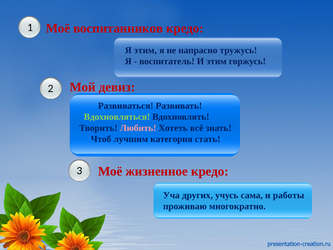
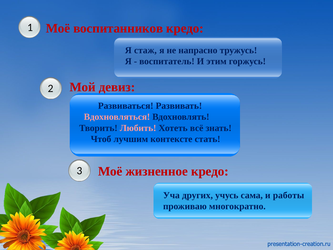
Я этим: этим -> стаж (145, 50)
Вдохновляться colour: light green -> pink (117, 117)
категория: категория -> контексте (171, 139)
